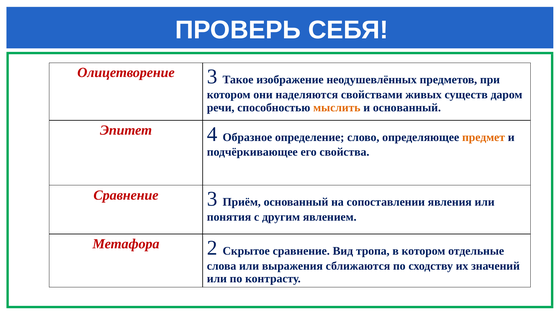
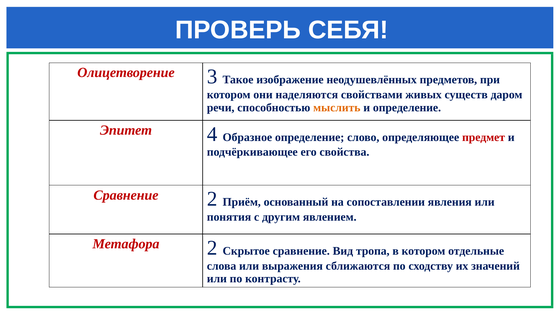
и основанный: основанный -> определение (407, 107)
предмет colour: orange -> red (484, 137)
Сравнение 3: 3 -> 2 (212, 199)
